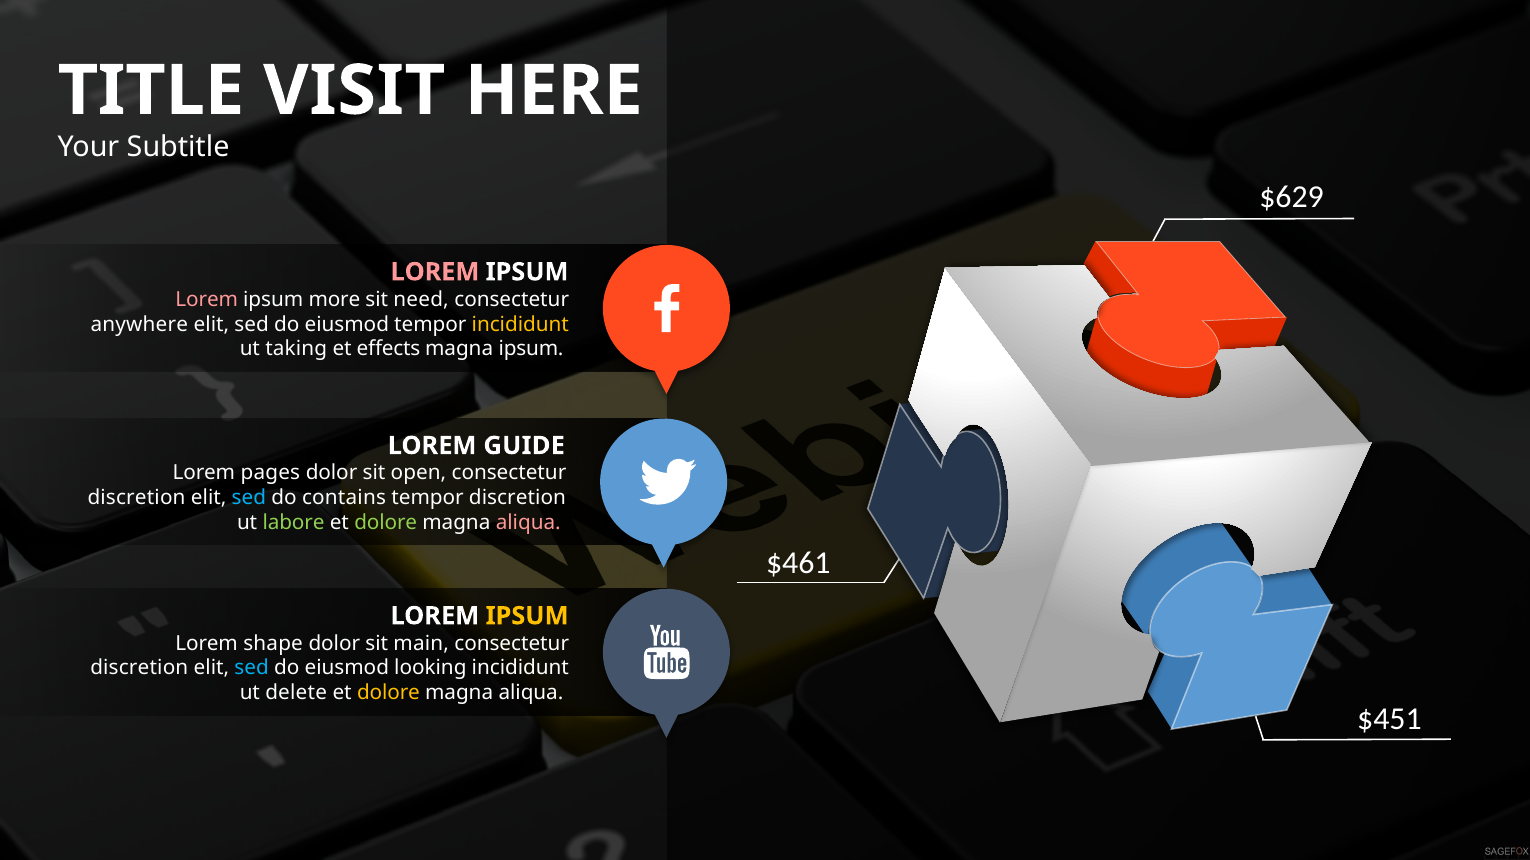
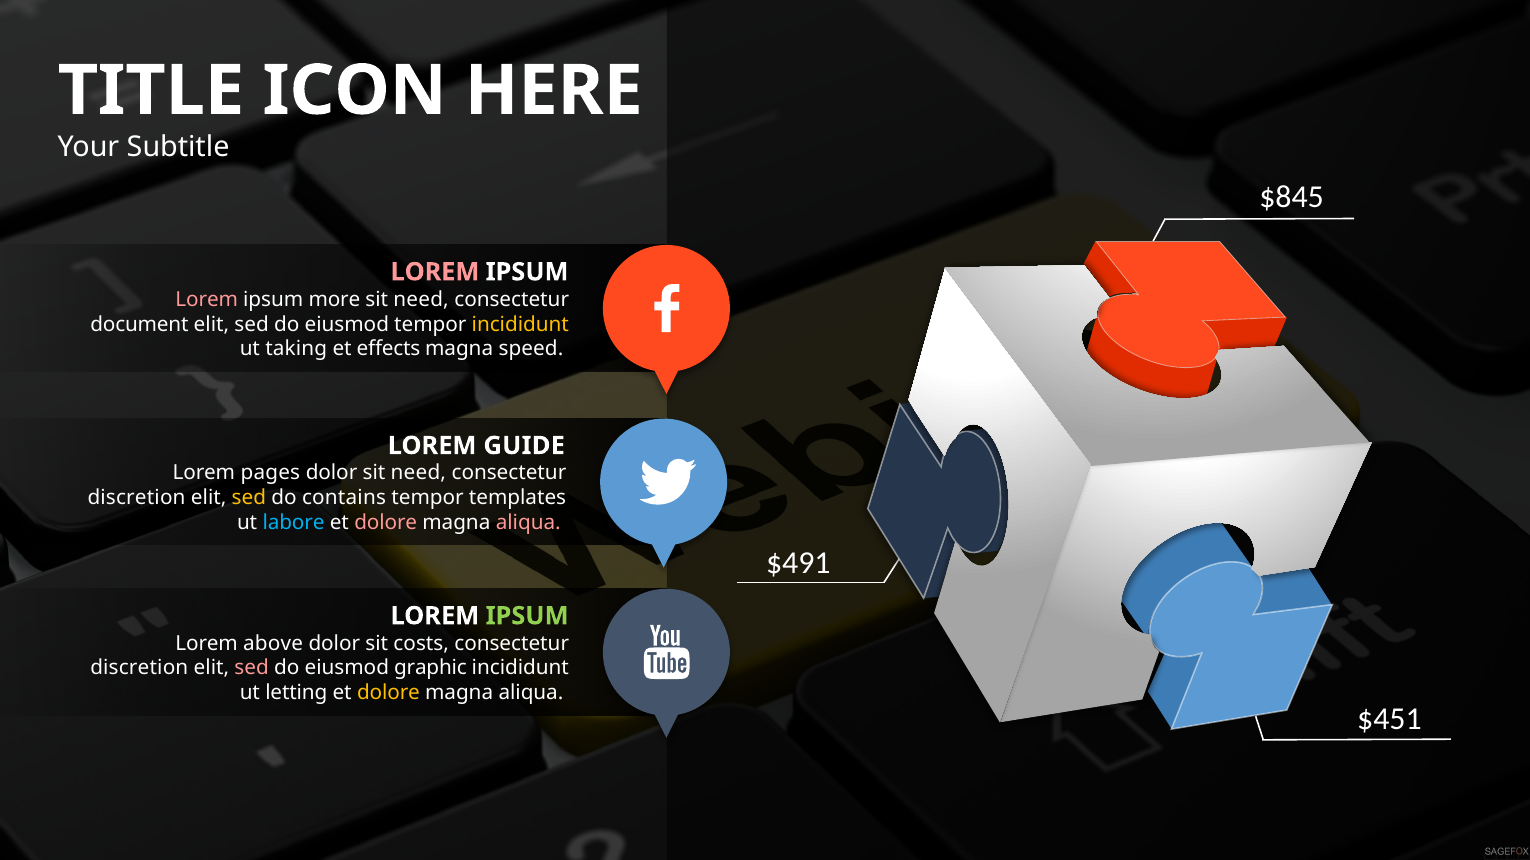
VISIT: VISIT -> ICON (355, 91)
$629: $629 -> $845 (1292, 197)
anywhere: anywhere -> document (139, 324)
magna ipsum: ipsum -> speed (531, 349)
dolor sit open: open -> need (418, 473)
sed colour: light blue -> yellow (249, 498)
tempor discretion: discretion -> templates (518, 498)
labore colour: light green -> light blue (294, 523)
dolore colour: light green -> pink (386, 523)
$461: $461 -> $491 (798, 564)
IPSUM colour: yellow -> light green (527, 616)
shape: shape -> above (273, 644)
main: main -> costs (421, 644)
sed colour: light blue -> pink (252, 669)
looking: looking -> graphic (430, 669)
delete: delete -> letting (296, 694)
